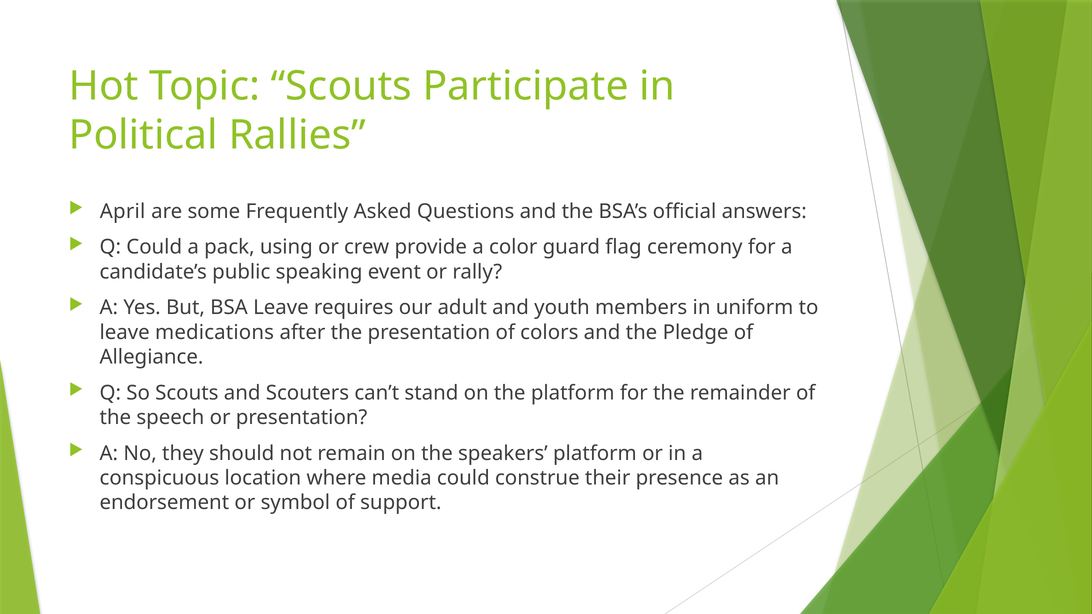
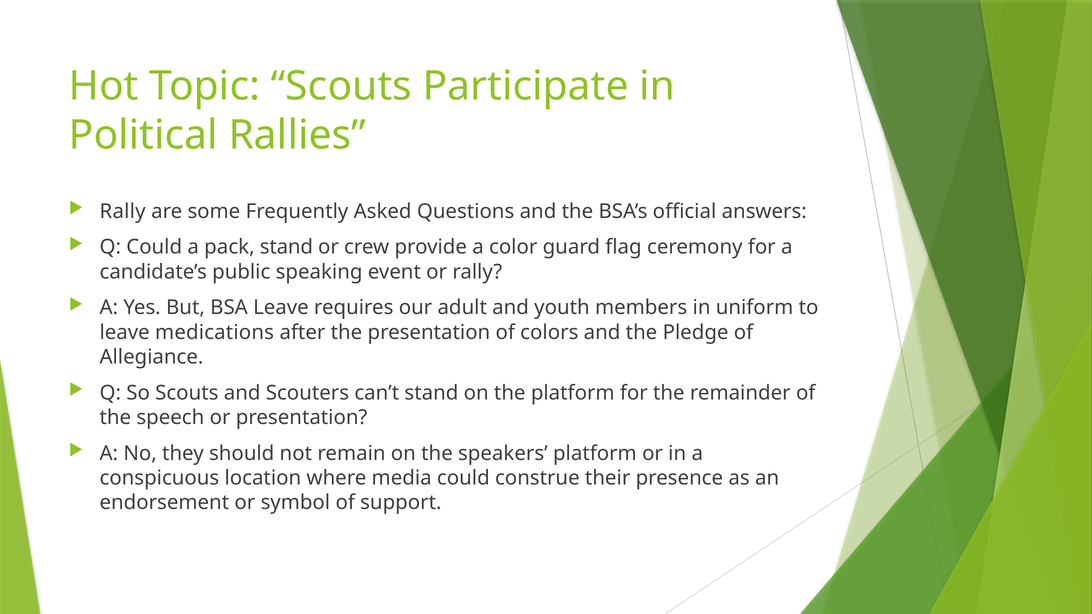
April: April -> Rally (123, 211)
pack using: using -> stand (286, 247)
